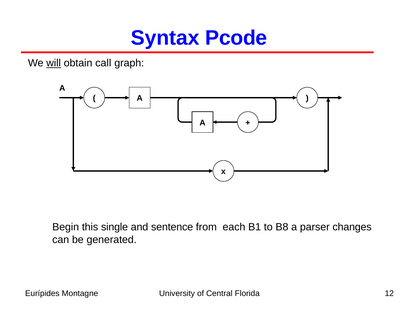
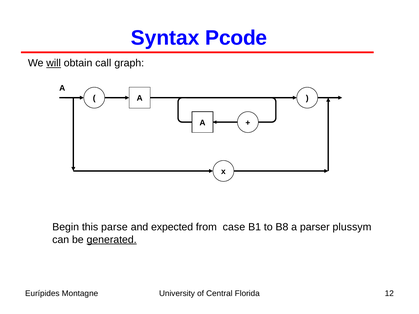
single: single -> parse (114, 227)
sentence: sentence -> expected (172, 227)
each: each -> case (234, 227)
changes: changes -> plussym (352, 227)
generated underline: none -> present (112, 240)
